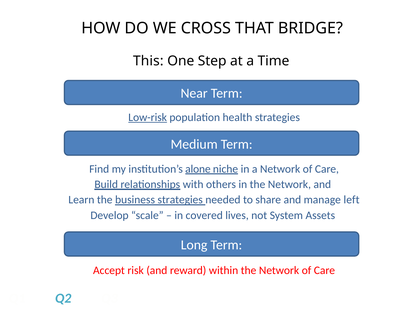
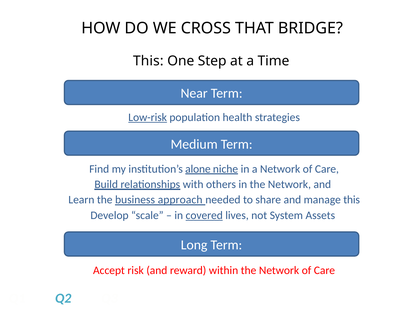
business strategies: strategies -> approach (180, 200)
manage left: left -> this (352, 200)
covered underline: none -> present (204, 215)
